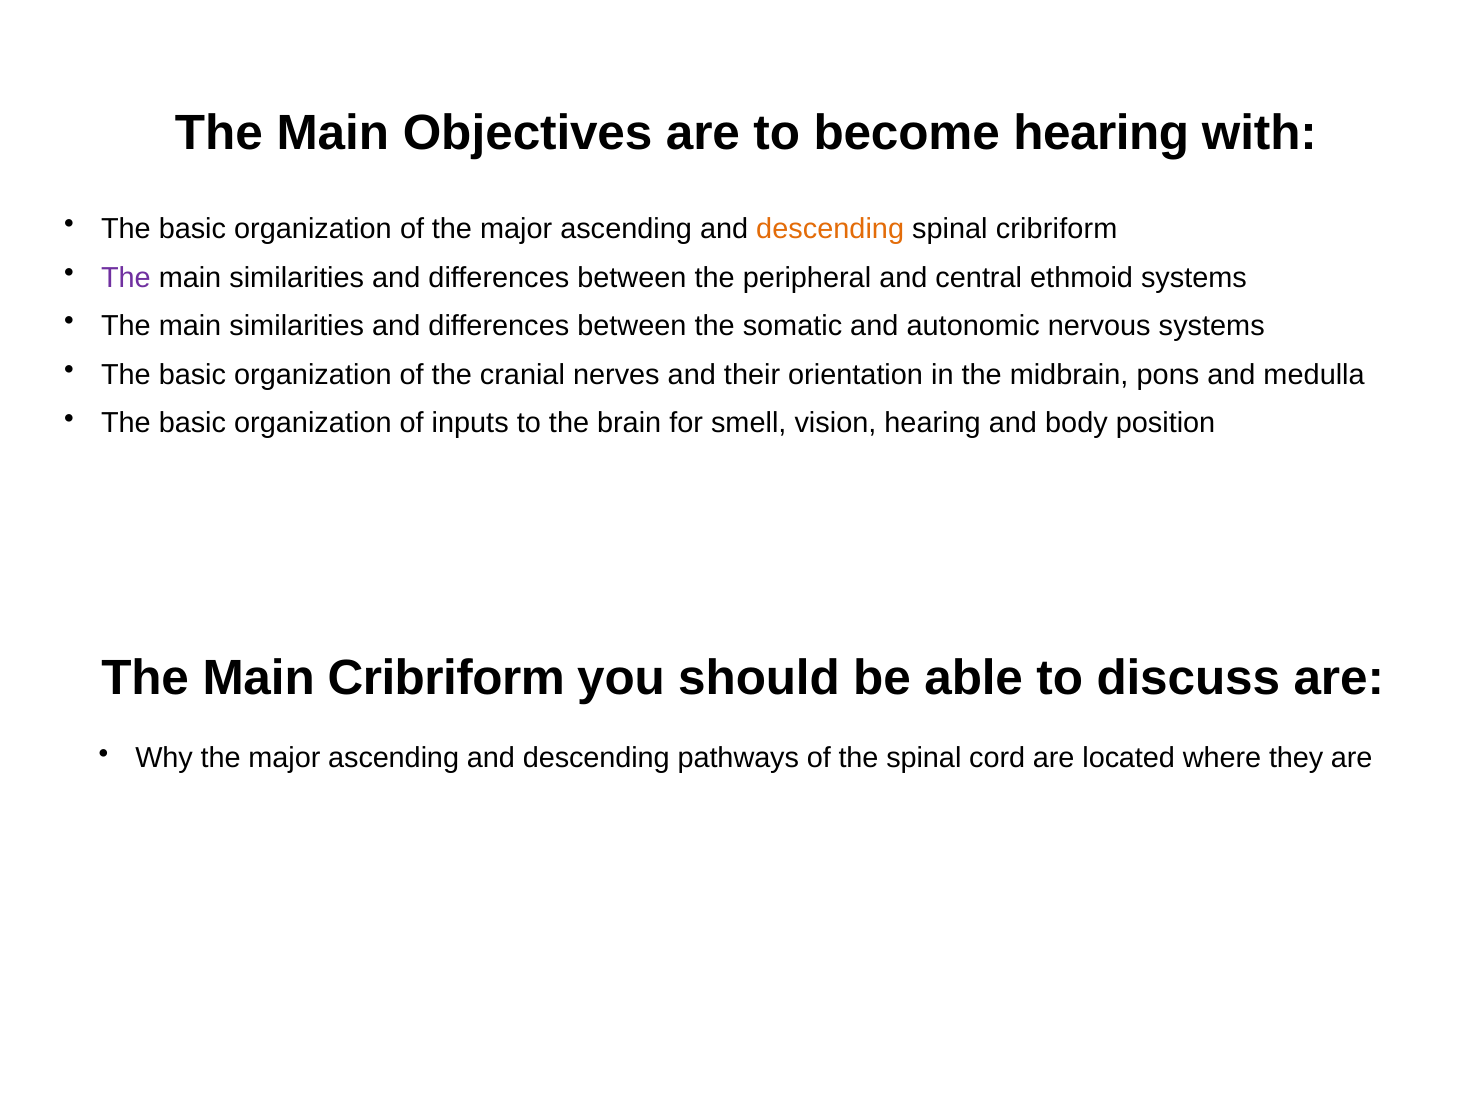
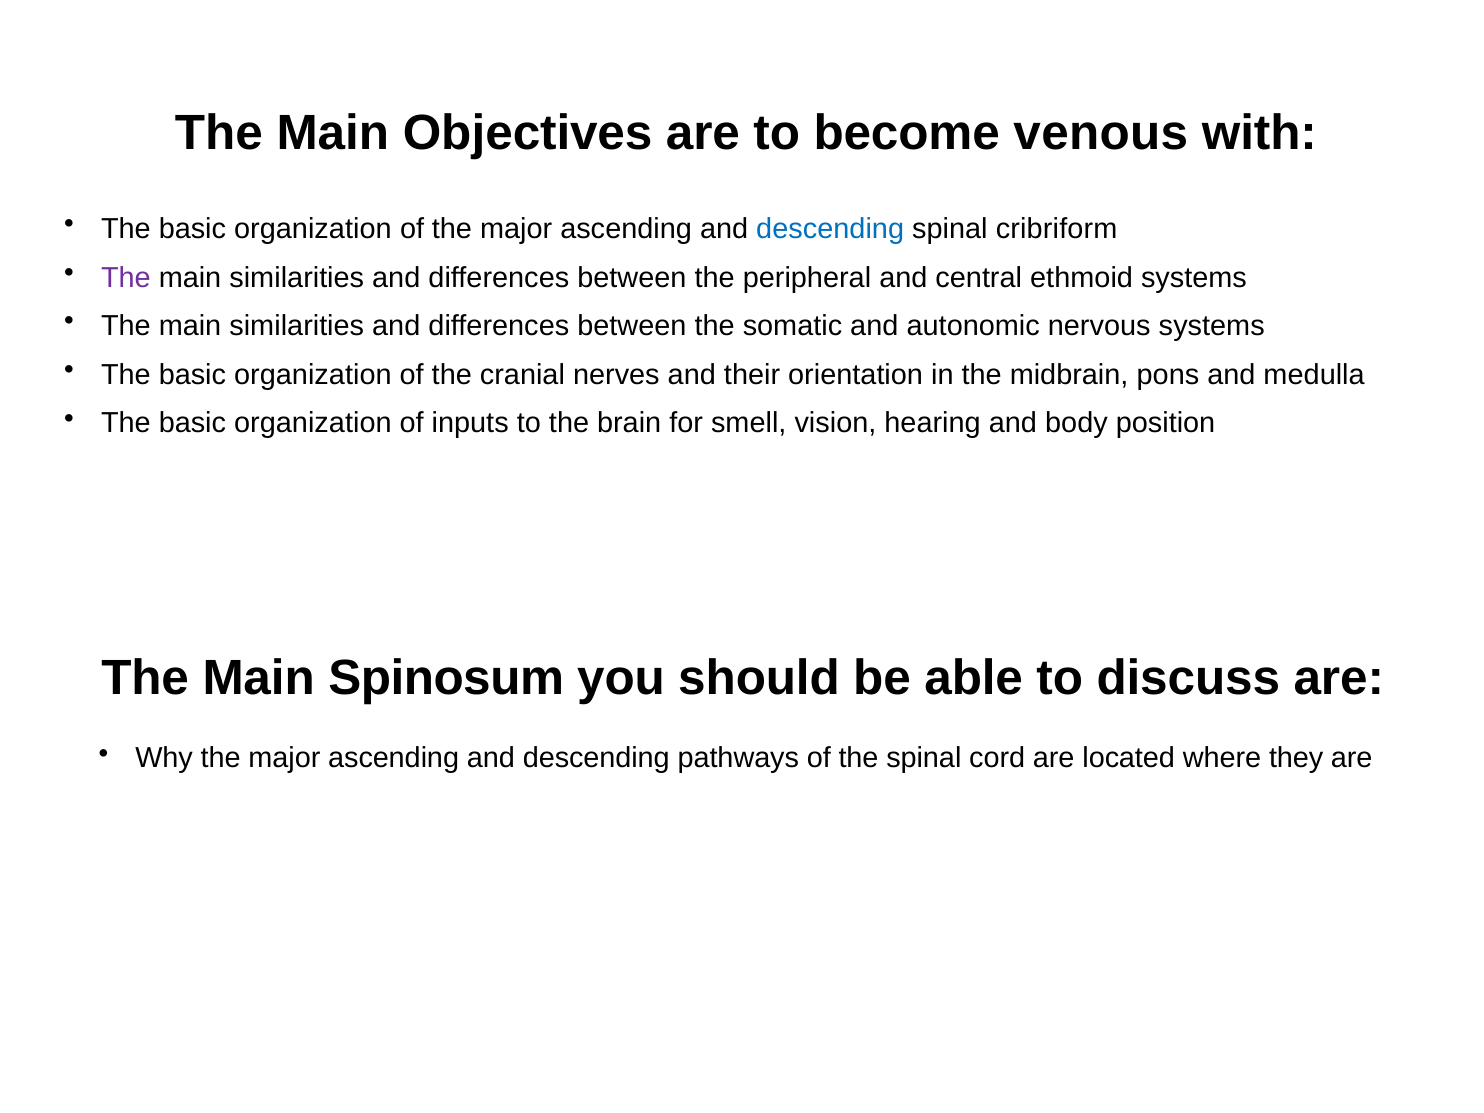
become hearing: hearing -> venous (1101, 133)
descending colour: orange -> blue (830, 229)
Main Cribriform: Cribriform -> Spinosum (446, 678)
